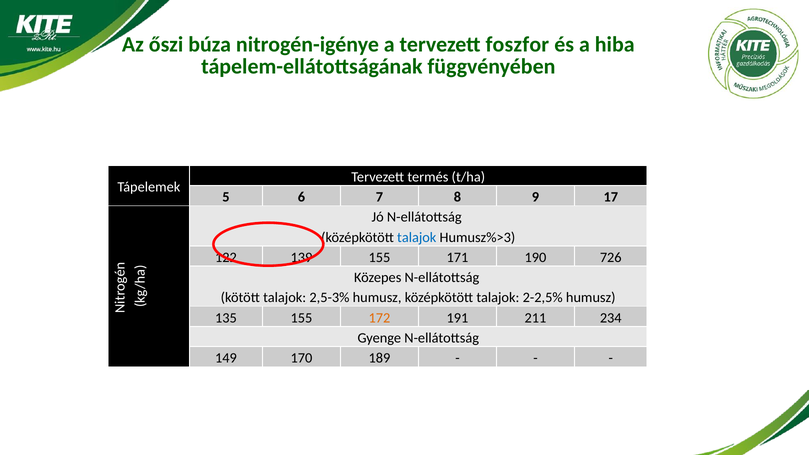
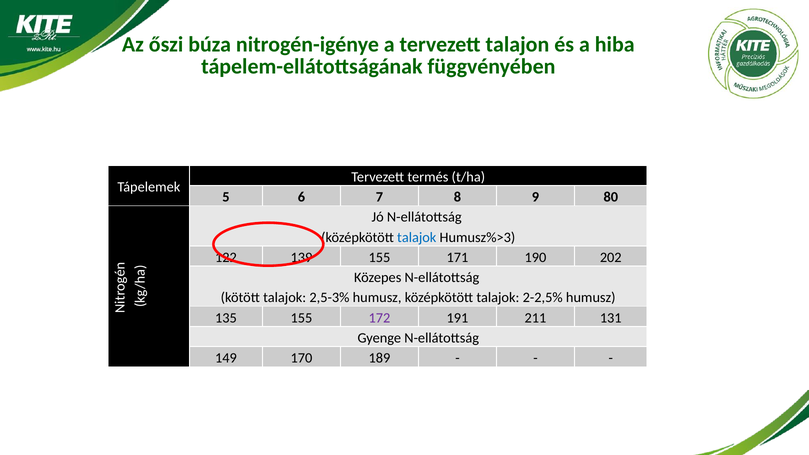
foszfor: foszfor -> talajon (517, 45)
17: 17 -> 80 (611, 197)
726: 726 -> 202 (611, 257)
172 colour: orange -> purple (379, 318)
234: 234 -> 131 (611, 318)
